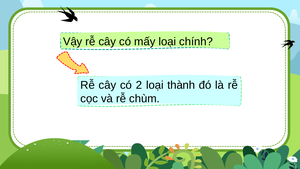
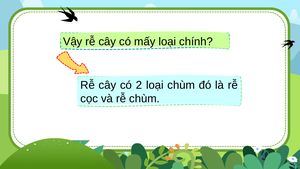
loại thành: thành -> chùm (181, 85)
